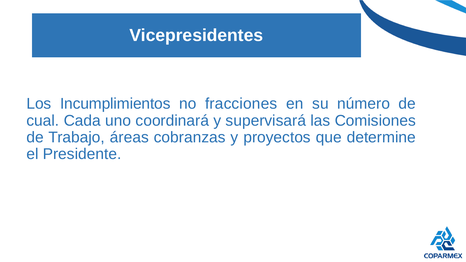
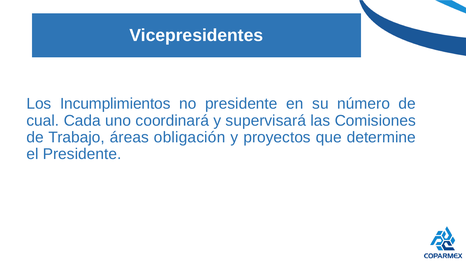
no fracciones: fracciones -> presidente (241, 104)
cobranzas: cobranzas -> obligación (190, 137)
